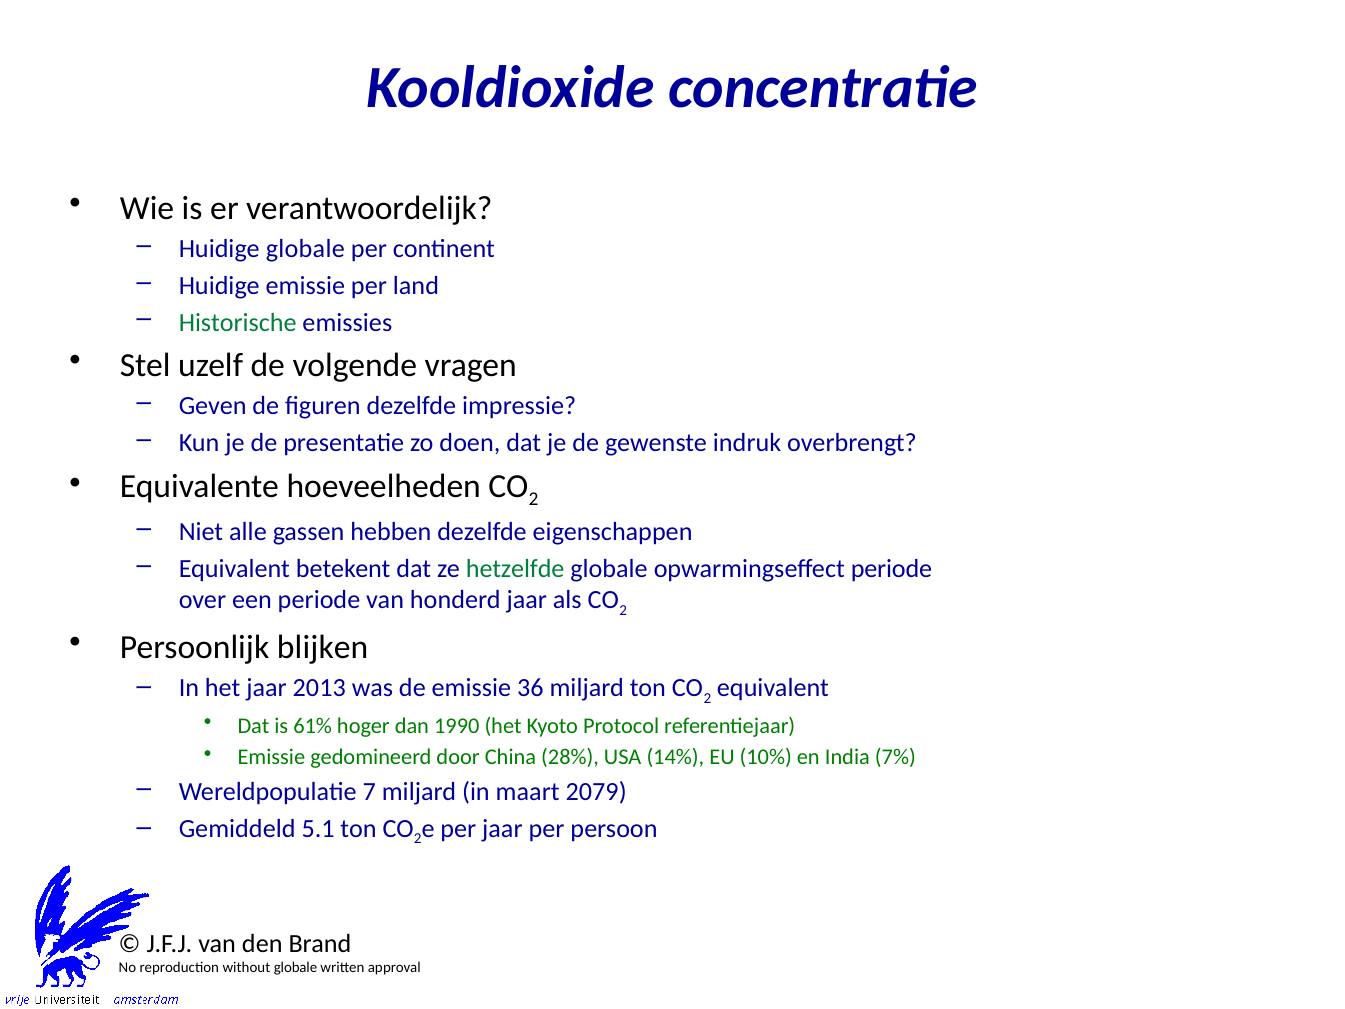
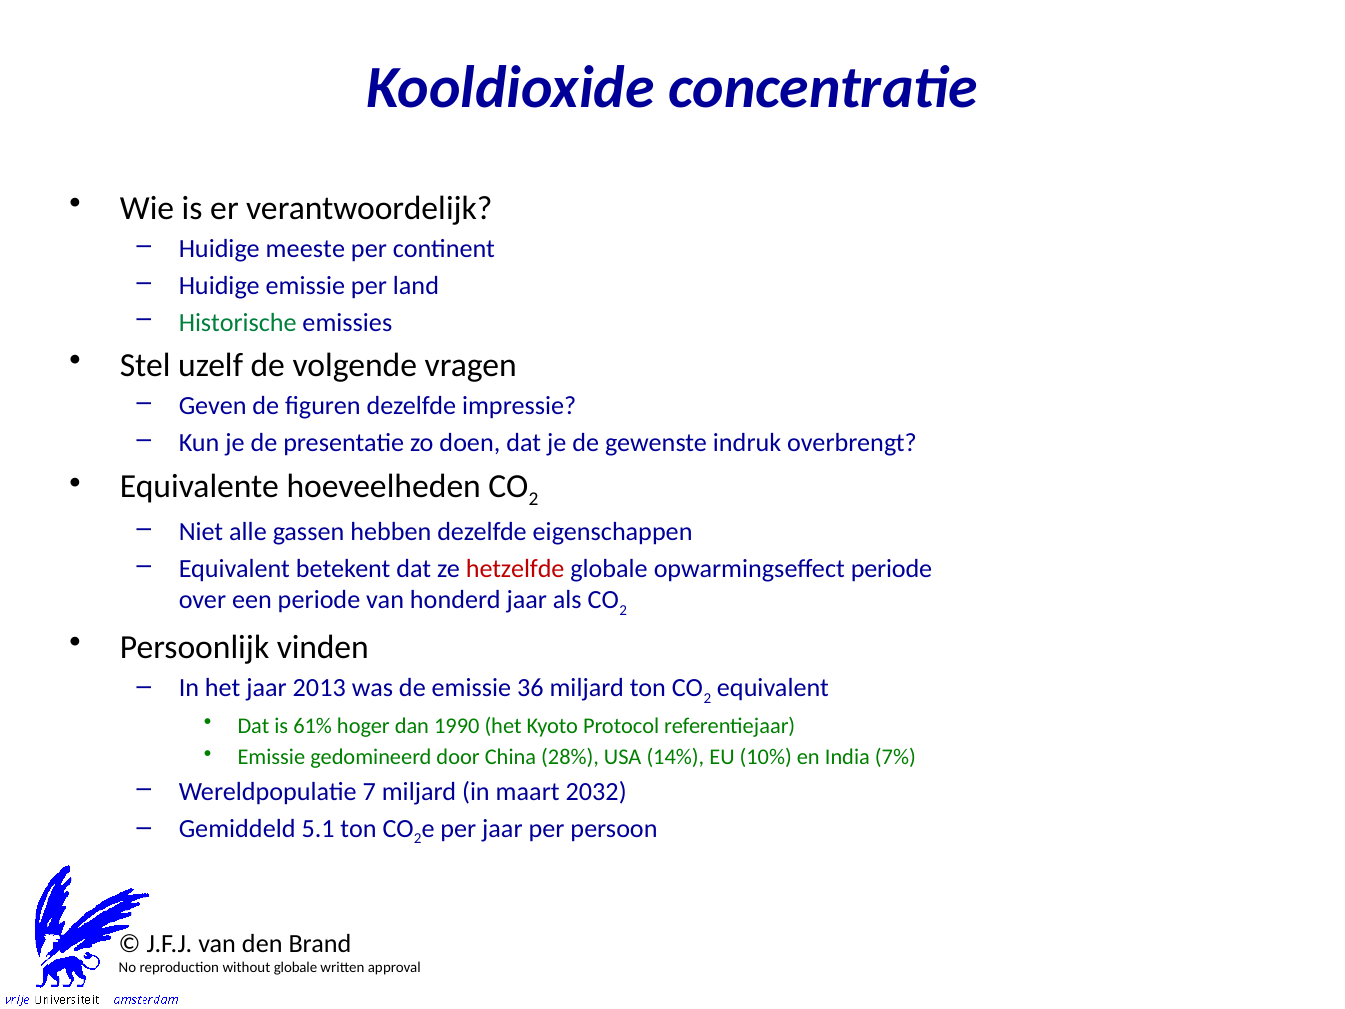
Huidige globale: globale -> meeste (305, 249)
hetzelfde colour: green -> red (515, 569)
blijken: blijken -> vinden (323, 648)
2079: 2079 -> 2032 (596, 792)
